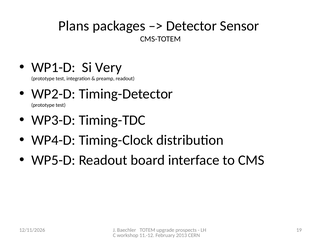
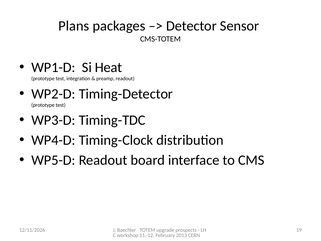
Very: Very -> Heat (109, 67)
